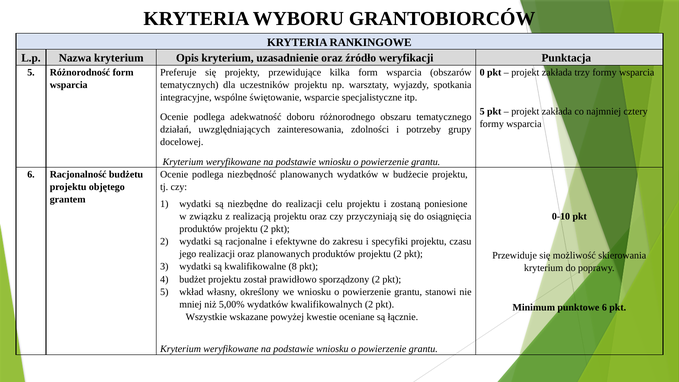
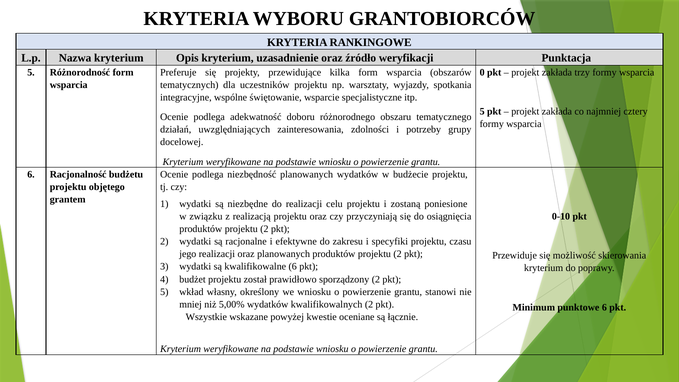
kwalifikowalne 8: 8 -> 6 (293, 267)
